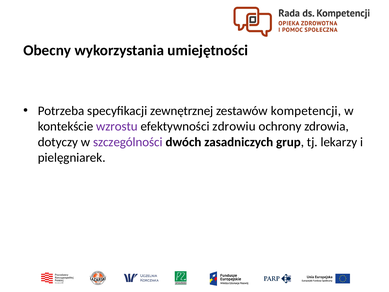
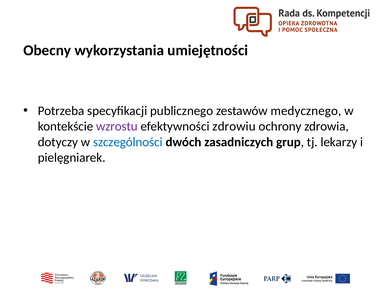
zewnętrznej: zewnętrznej -> publicznego (182, 111)
kompetencji: kompetencji -> medycznego (306, 111)
szczególności colour: purple -> blue (128, 142)
